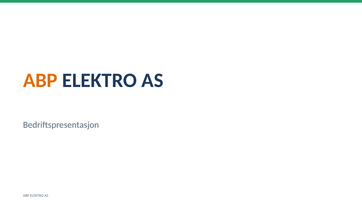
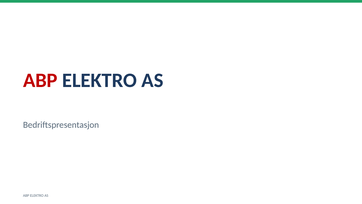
ABP colour: orange -> red (40, 80)
